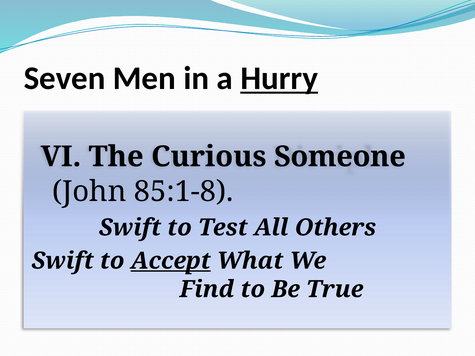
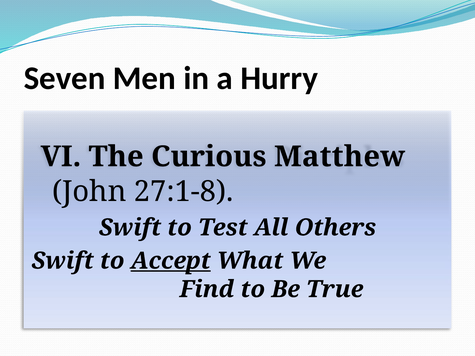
Hurry underline: present -> none (279, 78)
Someone: Someone -> Matthew (340, 157)
85:1-8: 85:1-8 -> 27:1-8 (184, 192)
